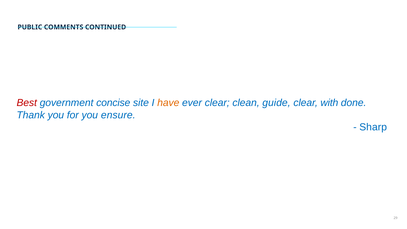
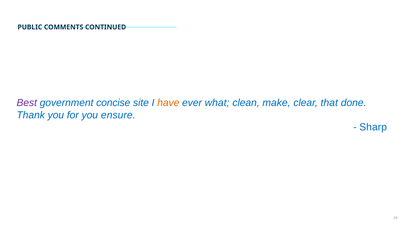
Best colour: red -> purple (27, 103)
ever clear: clear -> what (217, 103)
guide: guide -> make (276, 103)
with: with -> that (329, 103)
